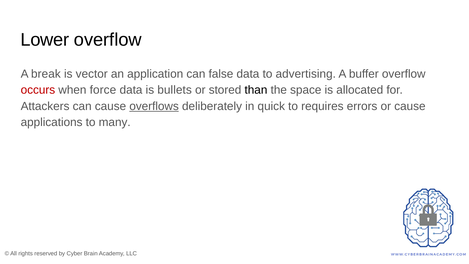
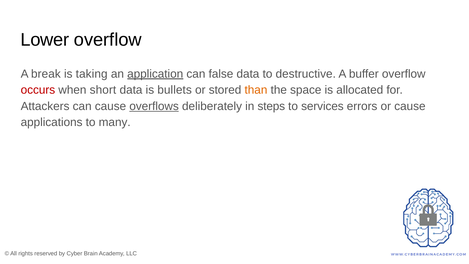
vector: vector -> taking (92, 74)
application underline: none -> present (155, 74)
advertising: advertising -> destructive (306, 74)
force: force -> short (103, 90)
than colour: black -> orange (256, 90)
quick: quick -> steps (271, 106)
requires: requires -> services (322, 106)
